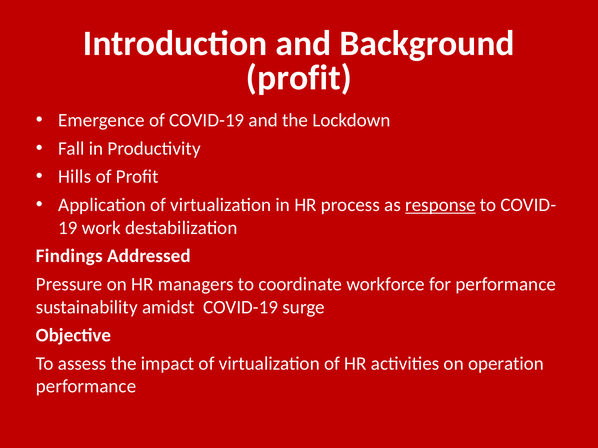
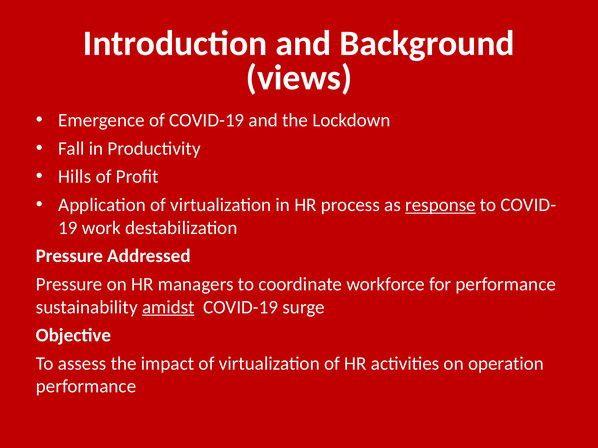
profit: profit -> views (299, 78)
Findings: Findings -> Pressure (69, 256)
amidst underline: none -> present (168, 307)
